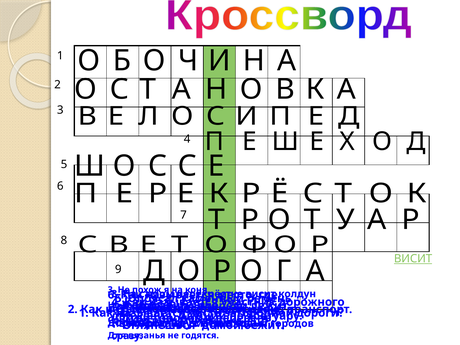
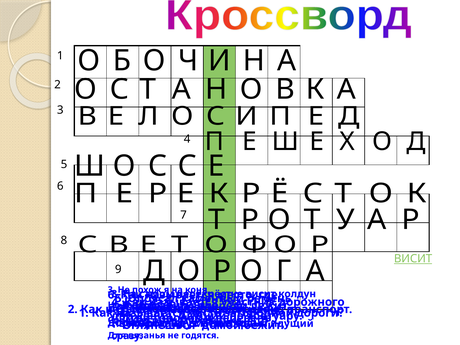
городов: городов -> идущий (292, 324)
